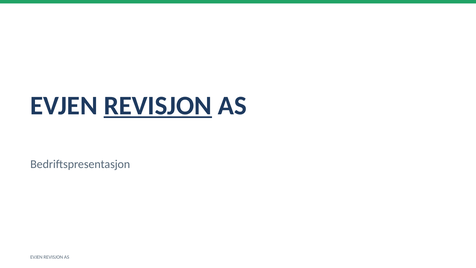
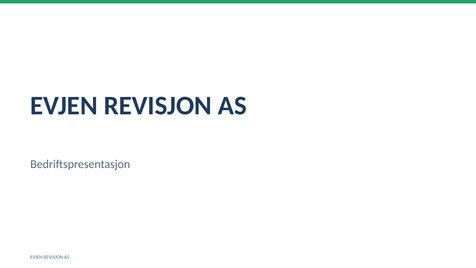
REVISJON underline: present -> none (158, 106)
